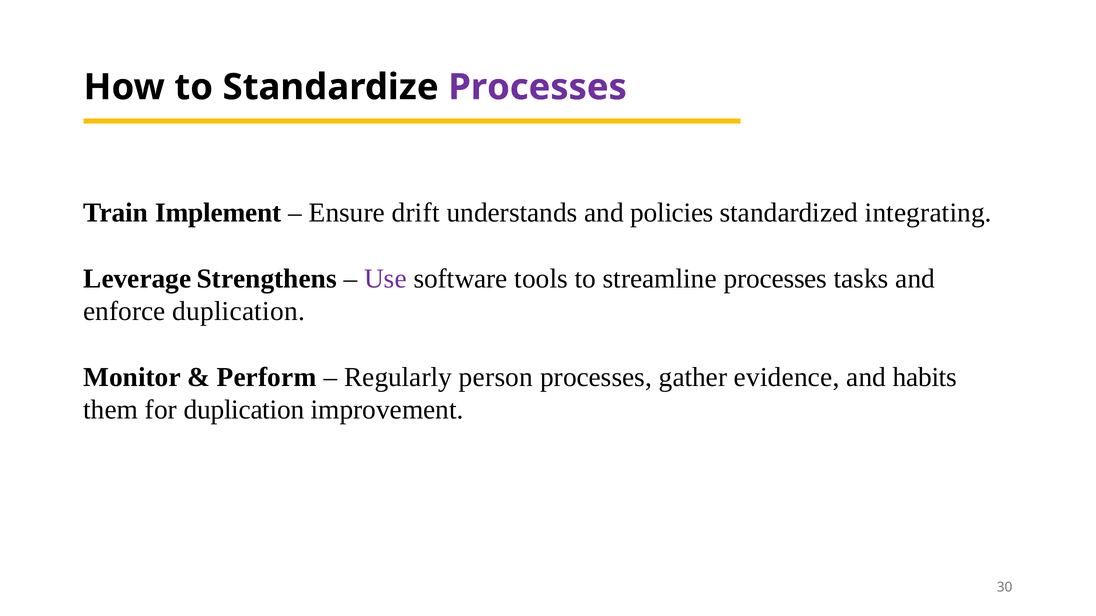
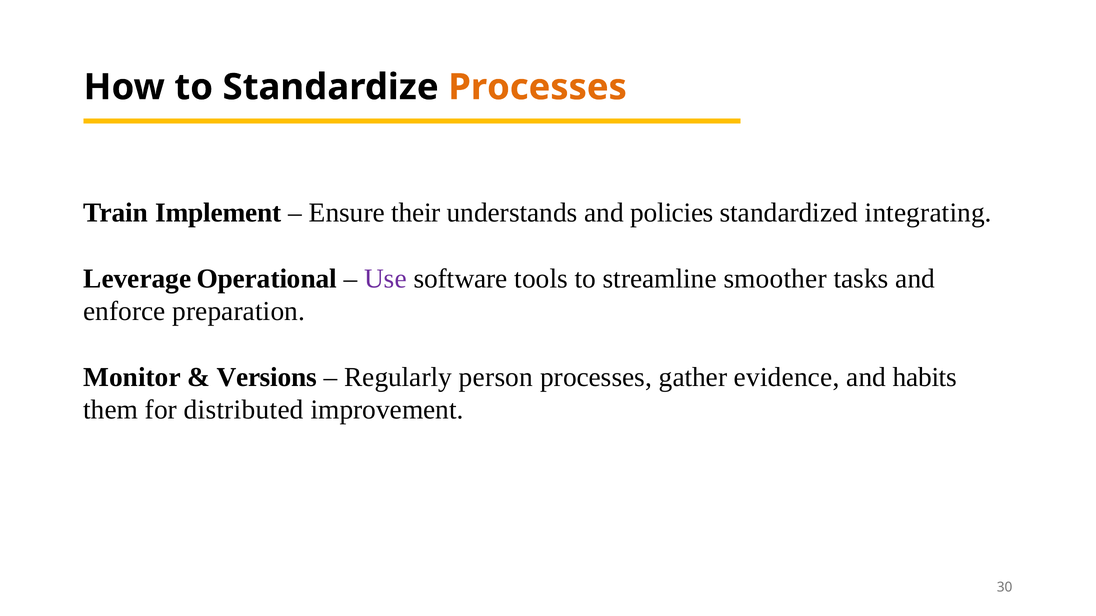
Processes colour: purple -> orange (538, 87)
drift: drift -> their (416, 213)
Strengthens: Strengthens -> Operational (267, 279)
streamline processes: processes -> smoother (775, 279)
enforce duplication: duplication -> preparation (239, 312)
Perform: Perform -> Versions (267, 377)
for duplication: duplication -> distributed (244, 410)
